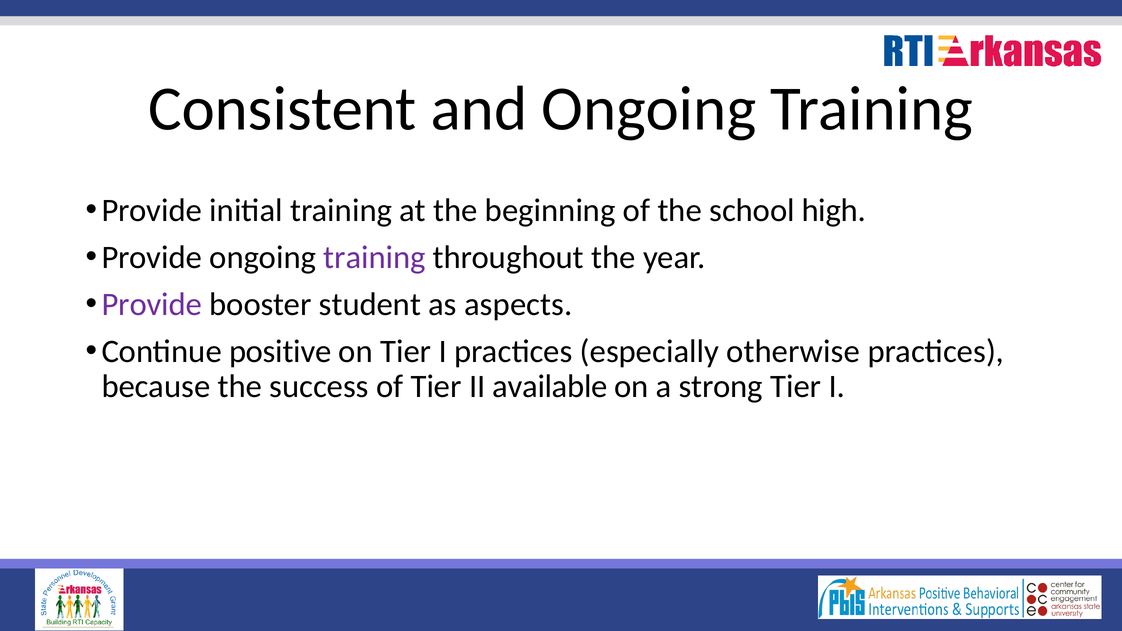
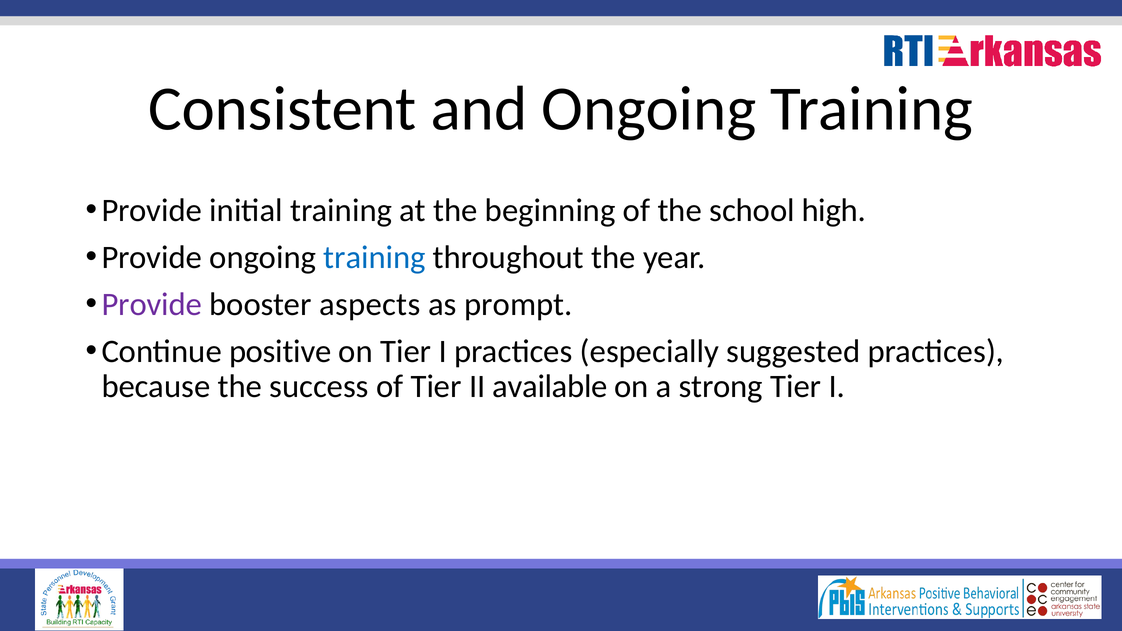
training colour: purple -> blue (374, 257)
student: student -> aspects (370, 304)
aspects: aspects -> prompt (518, 304)
otherwise: otherwise -> suggested (793, 351)
